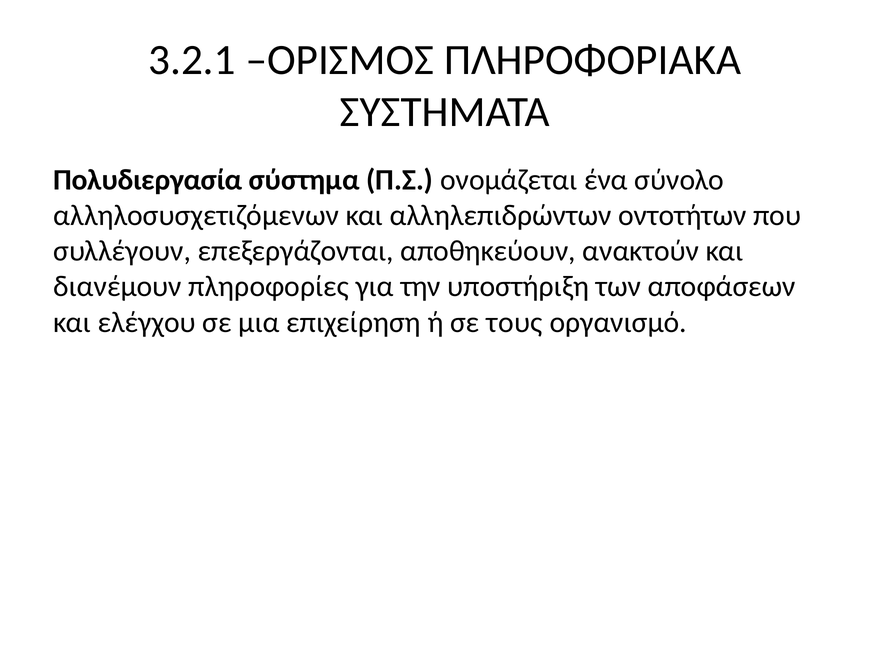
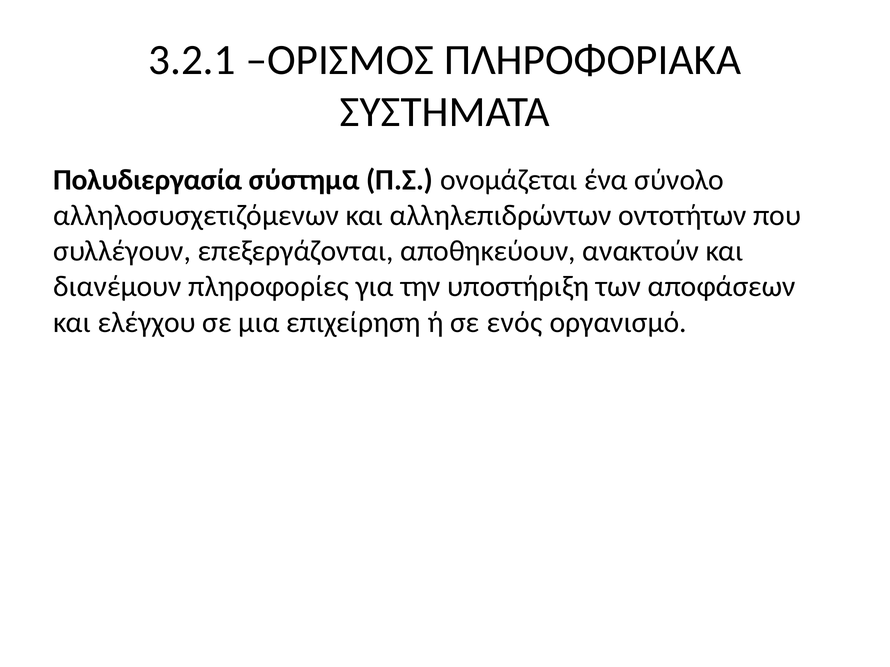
τους: τους -> ενός (515, 322)
